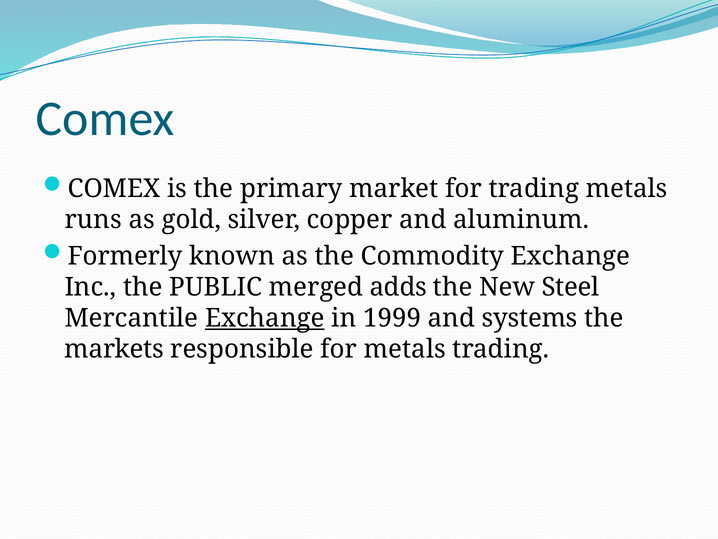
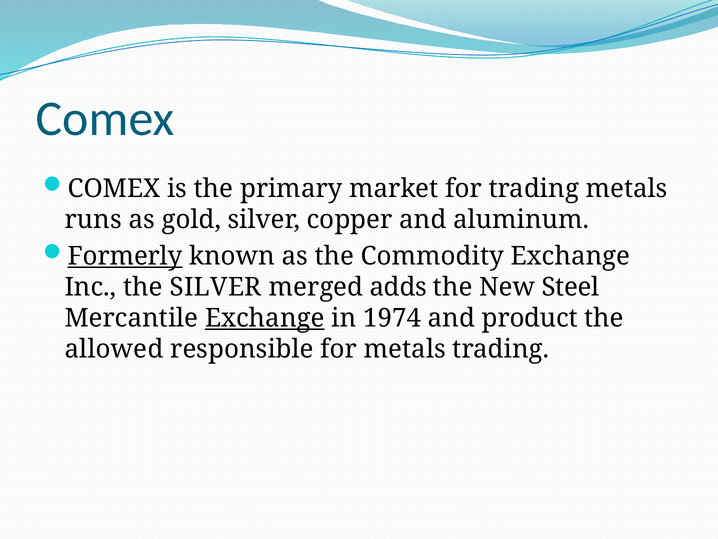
Formerly underline: none -> present (125, 256)
the PUBLIC: PUBLIC -> SILVER (216, 287)
1999: 1999 -> 1974 (392, 318)
systems: systems -> product (530, 318)
markets: markets -> allowed (114, 349)
